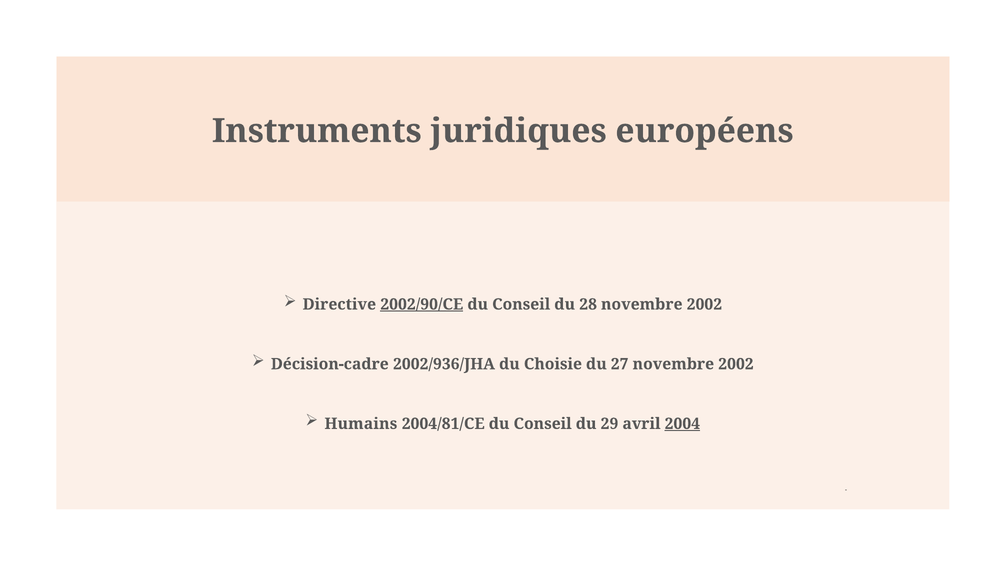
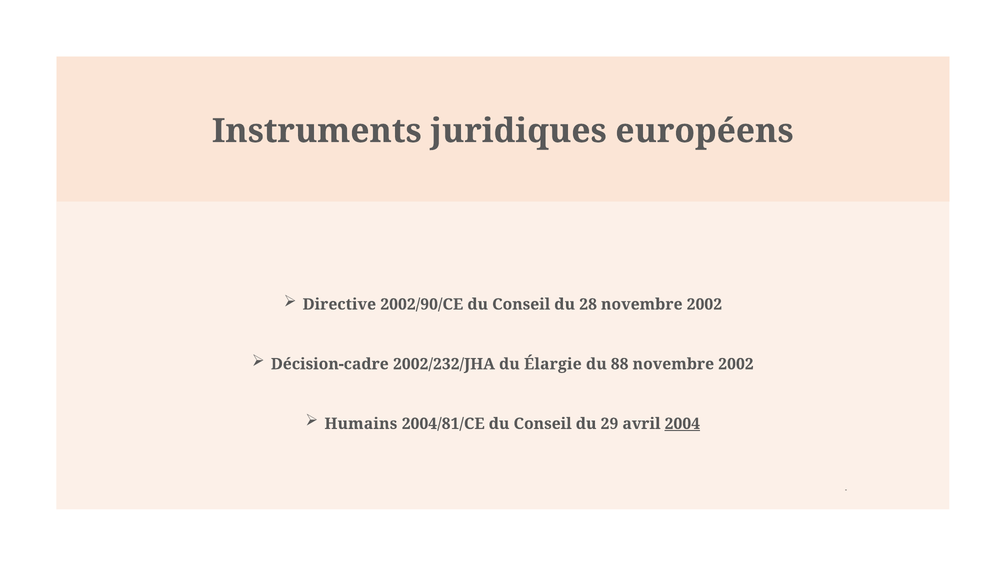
2002/90/CE underline: present -> none (422, 304)
2002/936/JHA: 2002/936/JHA -> 2002/232/JHA (444, 364)
Choisie: Choisie -> Élargie (553, 364)
27: 27 -> 88 (620, 364)
